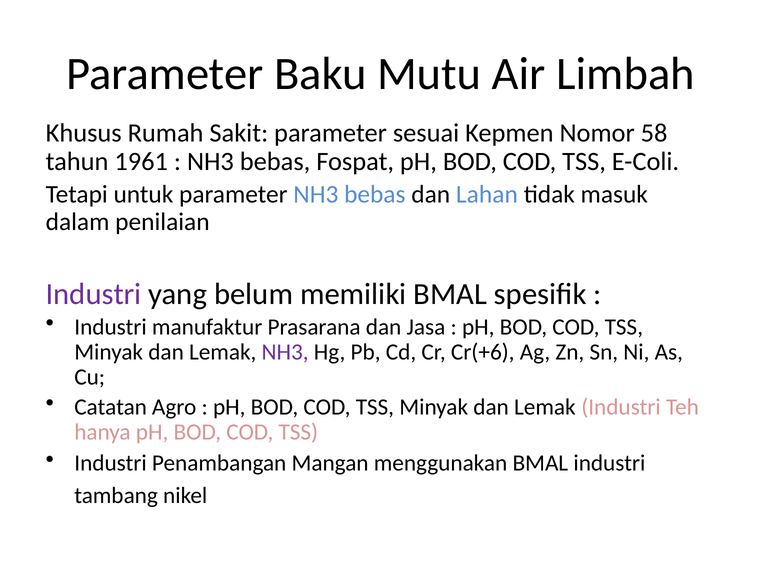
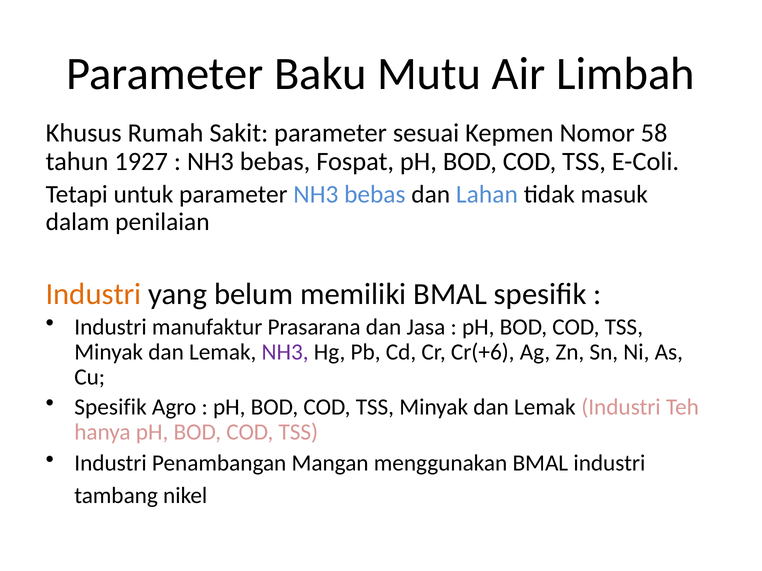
1961: 1961 -> 1927 (141, 162)
Industri colour: purple -> orange (94, 294)
Catatan: Catatan -> Spesifik (111, 407)
